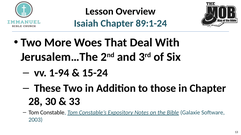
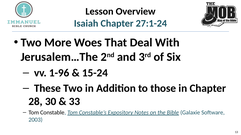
89:1-24: 89:1-24 -> 27:1-24 (151, 23)
1-94: 1-94 -> 1-96 (59, 73)
